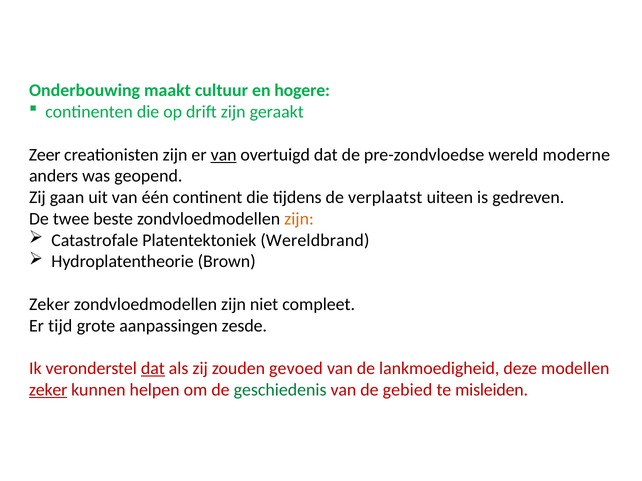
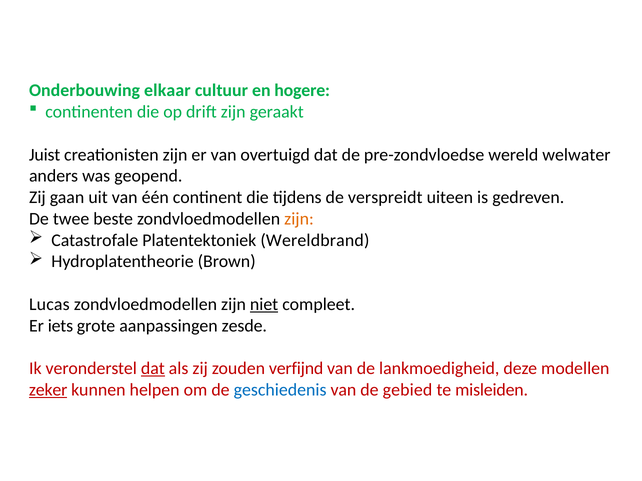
maakt: maakt -> elkaar (167, 91)
Zeer: Zeer -> Juist (45, 155)
van underline: present -> none (224, 155)
moderne: moderne -> welwater (576, 155)
verplaatst: verplaatst -> verspreidt (385, 198)
Zeker: Zeker -> Lucas (49, 305)
niet underline: none -> present (264, 305)
tijd: tijd -> iets (60, 326)
gevoed: gevoed -> verfijnd (296, 369)
geschiedenis colour: green -> blue (280, 390)
